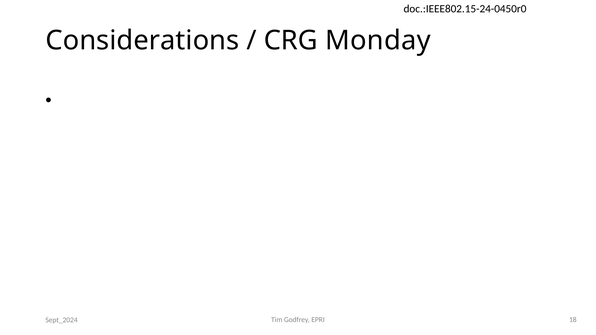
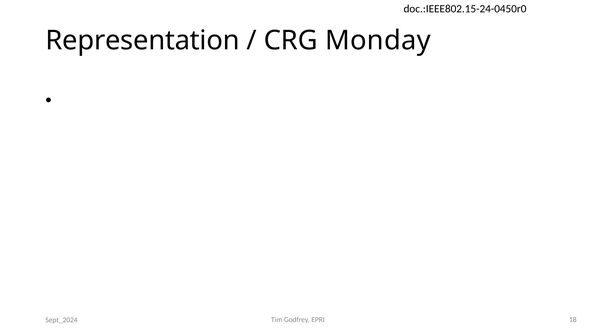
Considerations: Considerations -> Representation (143, 40)
